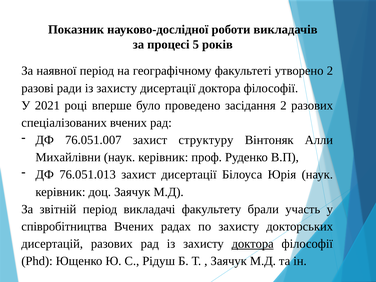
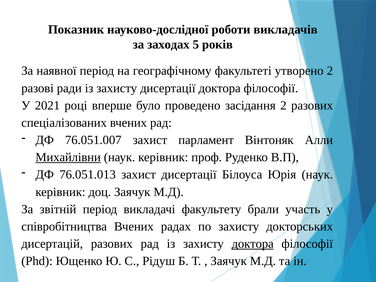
процесі: процесі -> заходах (168, 44)
структуру: структуру -> парламент (206, 140)
Михайлівни underline: none -> present (68, 157)
